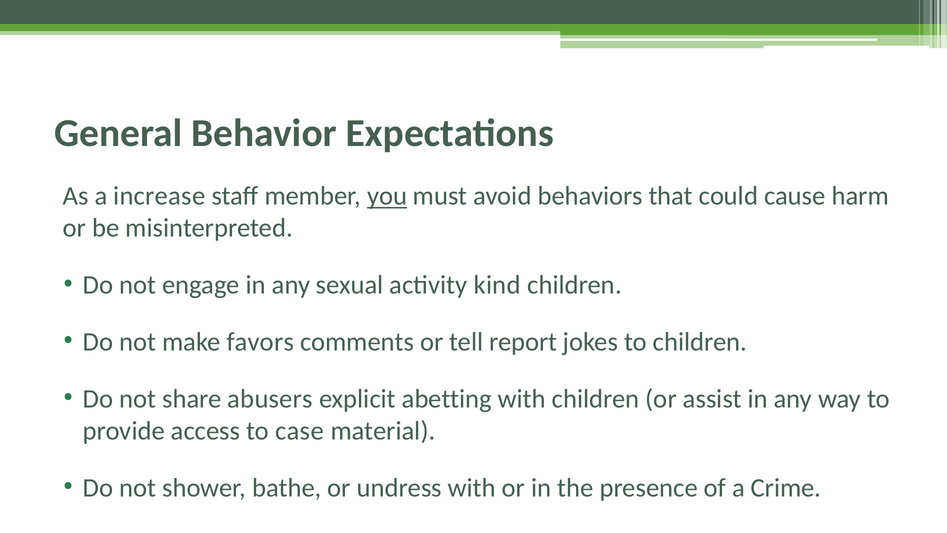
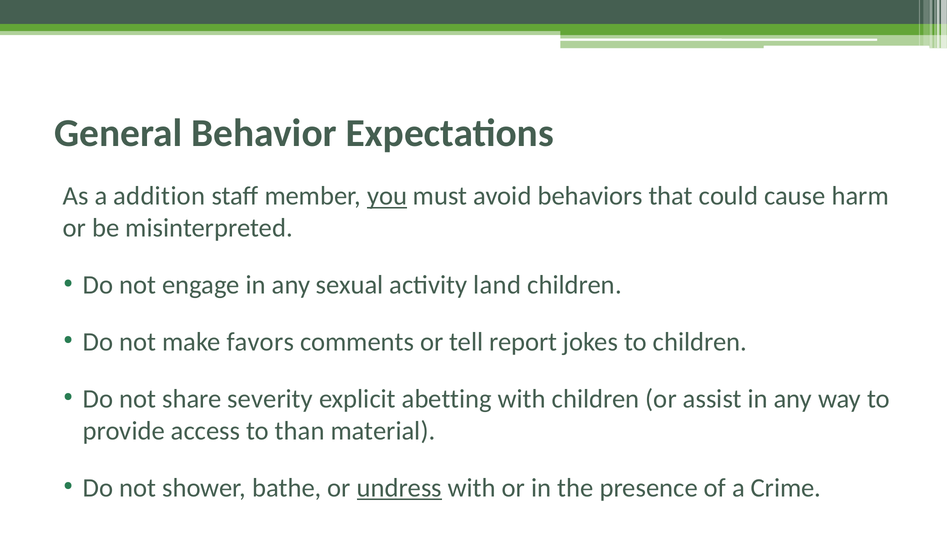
increase: increase -> addition (159, 196)
kind: kind -> land (497, 285)
abusers: abusers -> severity (270, 399)
case: case -> than (300, 431)
undress underline: none -> present (399, 487)
